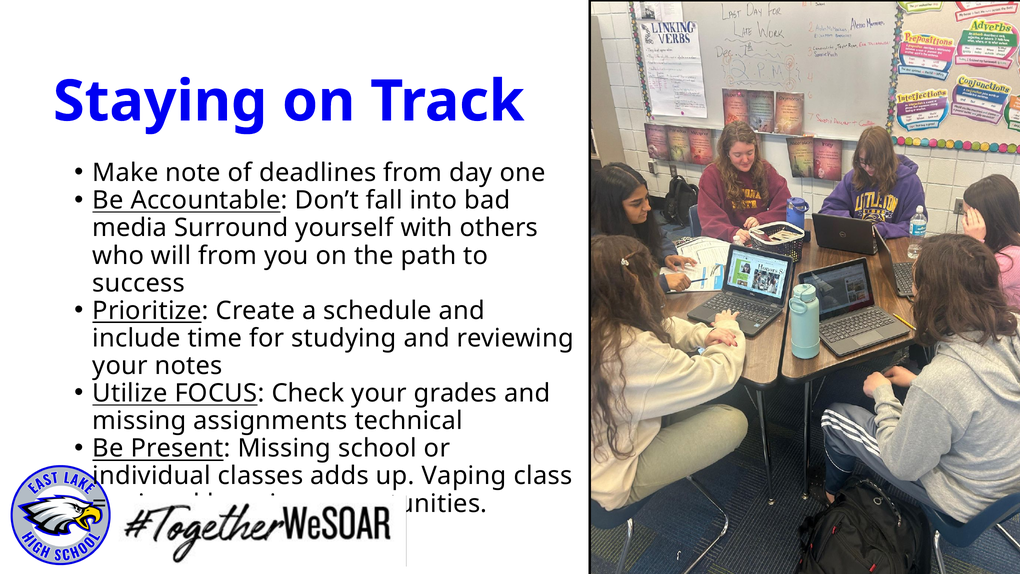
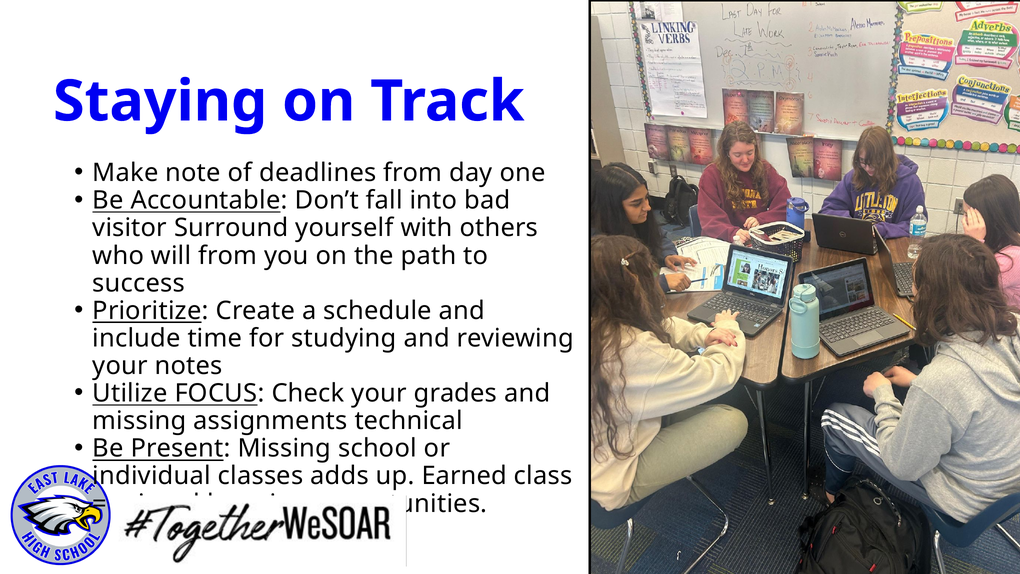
media: media -> visitor (130, 228)
Vaping: Vaping -> Earned (464, 476)
